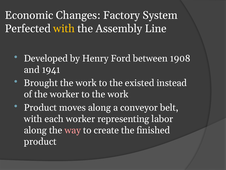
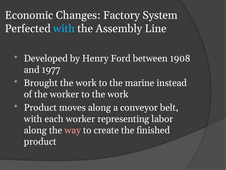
with colour: yellow -> light blue (64, 28)
1941: 1941 -> 1977 (51, 70)
existed: existed -> marine (140, 83)
